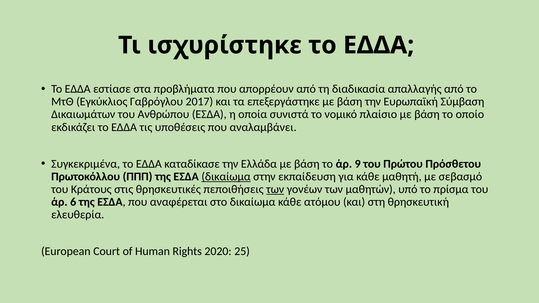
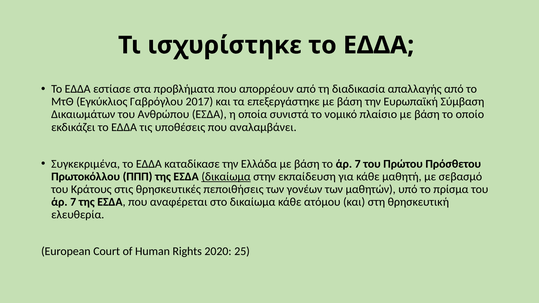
το άρ 9: 9 -> 7 (358, 164)
των underline: present -> none (275, 189)
6: 6 -> 7 (73, 202)
